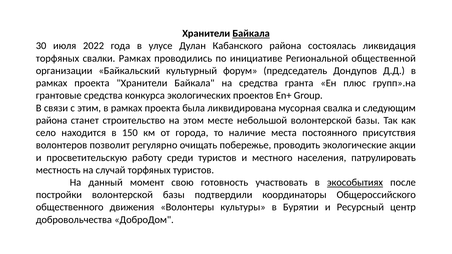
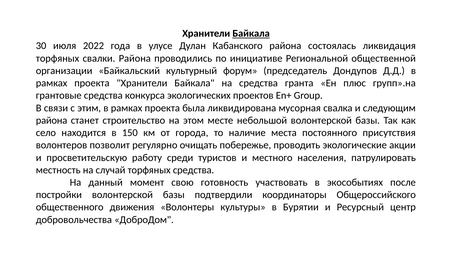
свалки Рамках: Рамках -> Района (135, 58)
торфяных туристов: туристов -> средства (194, 170)
экособытиях underline: present -> none (355, 183)
